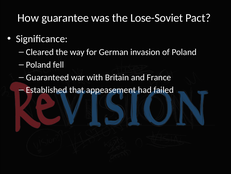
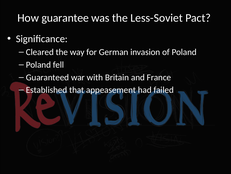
Lose-Soviet: Lose-Soviet -> Less-Soviet (157, 18)
